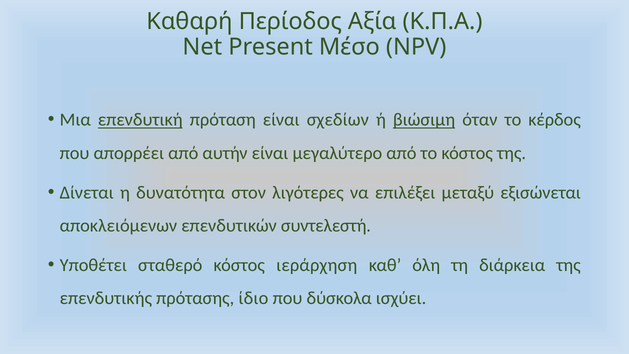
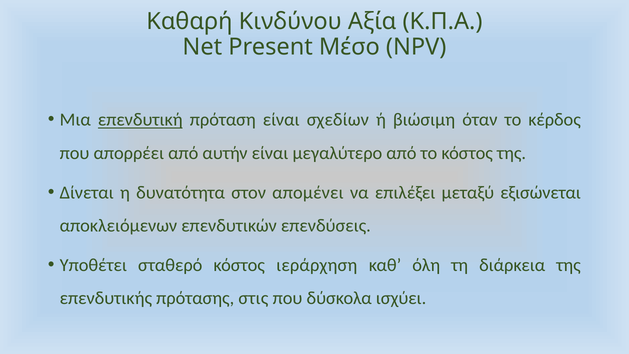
Περίοδος: Περίοδος -> Κινδύνου (290, 21)
βιώσιμη underline: present -> none (424, 120)
λιγότερες: λιγότερες -> απομένει (308, 192)
συντελεστή: συντελεστή -> επενδύσεις (326, 226)
ίδιο: ίδιο -> στις (253, 298)
